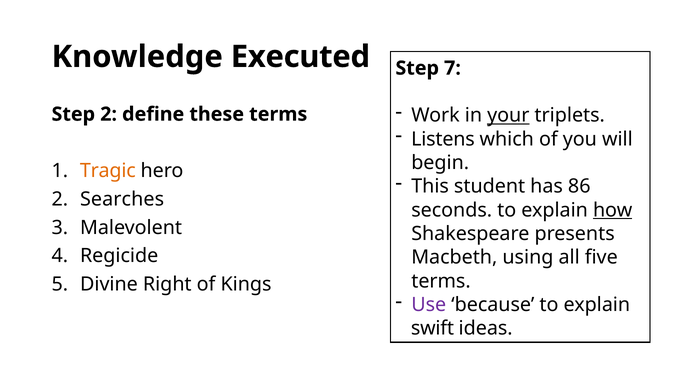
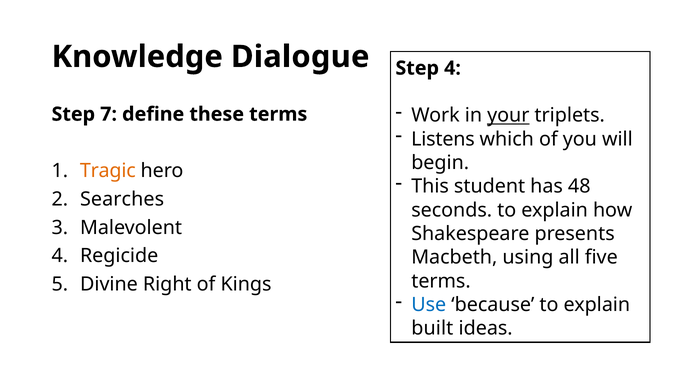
Executed: Executed -> Dialogue (300, 57)
Step 7: 7 -> 4 (452, 68)
Step 2: 2 -> 7 (109, 114)
86: 86 -> 48 (579, 187)
how underline: present -> none (613, 210)
Use colour: purple -> blue (429, 305)
swift: swift -> built (432, 329)
